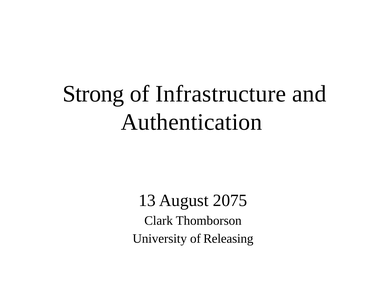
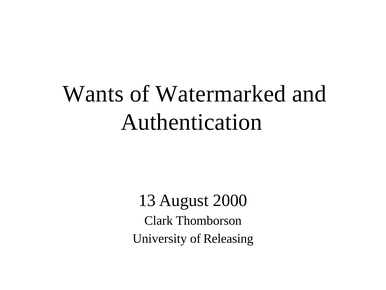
Strong: Strong -> Wants (93, 94)
Infrastructure: Infrastructure -> Watermarked (221, 94)
2075: 2075 -> 2000 (230, 200)
